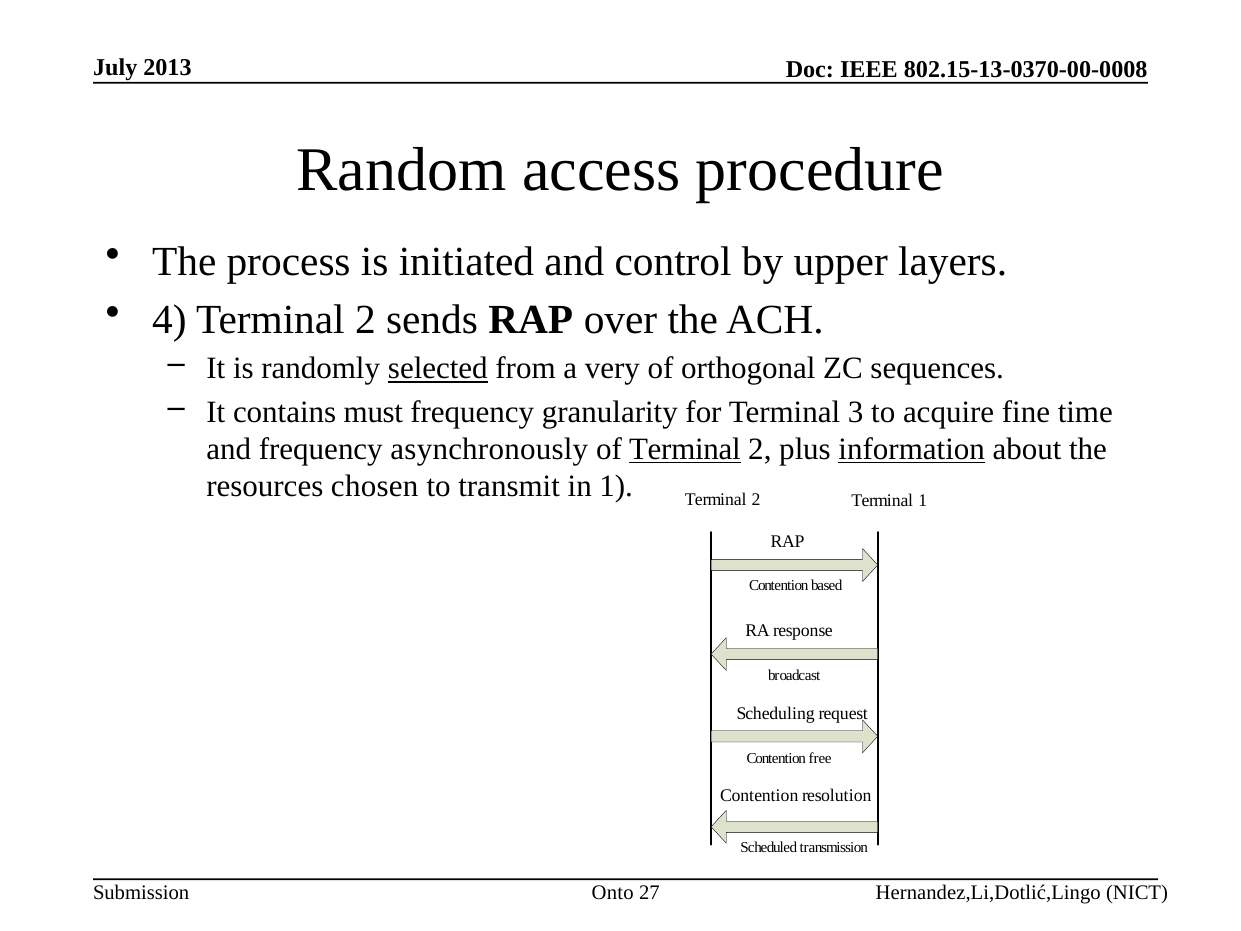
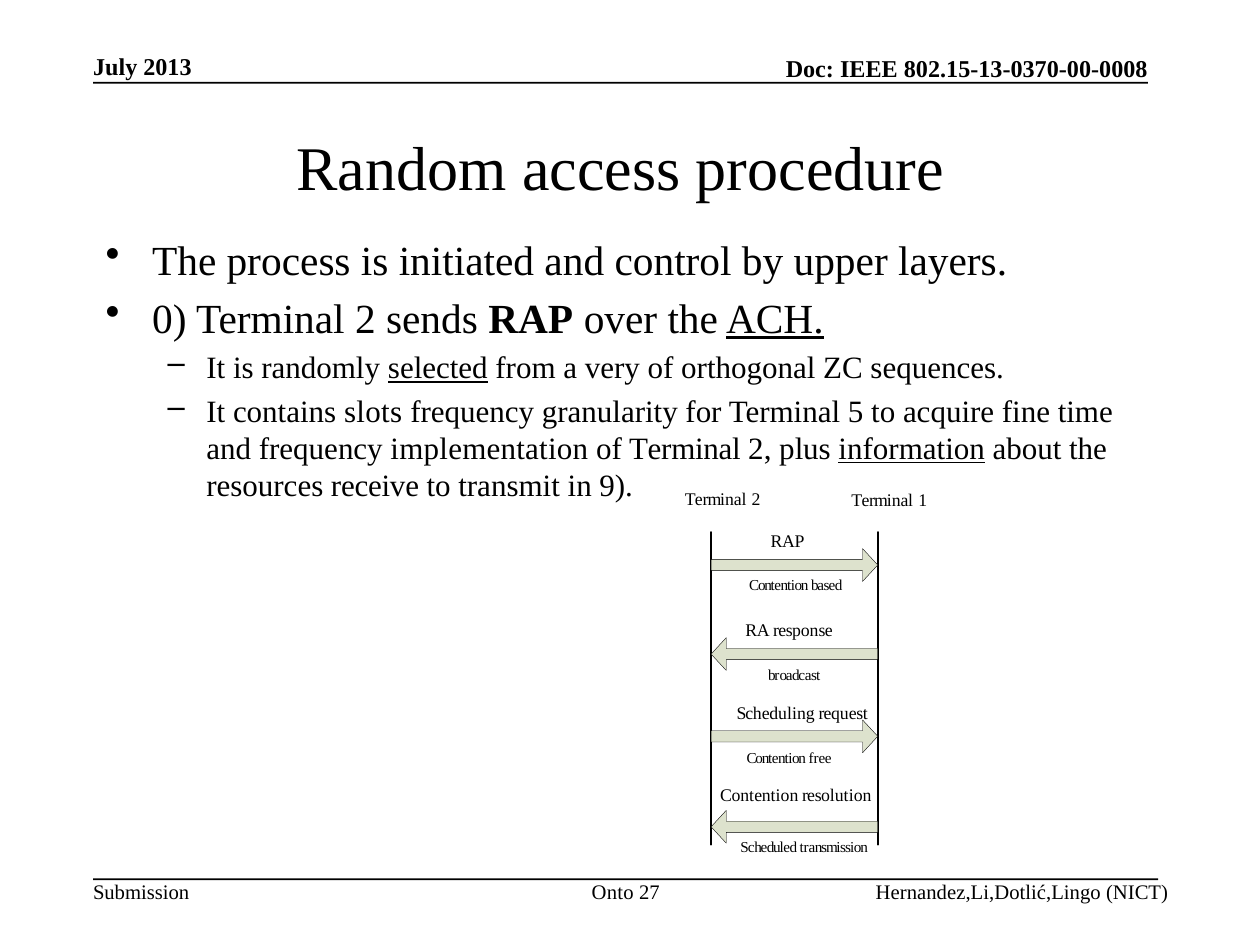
4: 4 -> 0 (169, 319)
ACH underline: none -> present (775, 319)
must: must -> slots (373, 412)
3: 3 -> 5 (856, 412)
asynchronously: asynchronously -> implementation (489, 449)
Terminal underline: present -> none (685, 449)
chosen: chosen -> receive (375, 486)
in 1: 1 -> 9 (616, 486)
